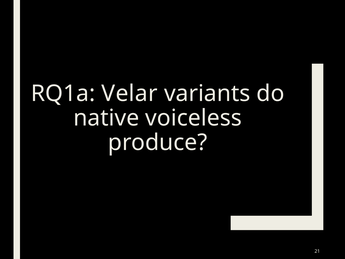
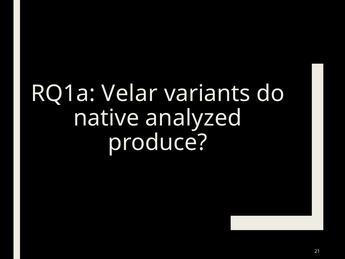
voiceless: voiceless -> analyzed (193, 118)
